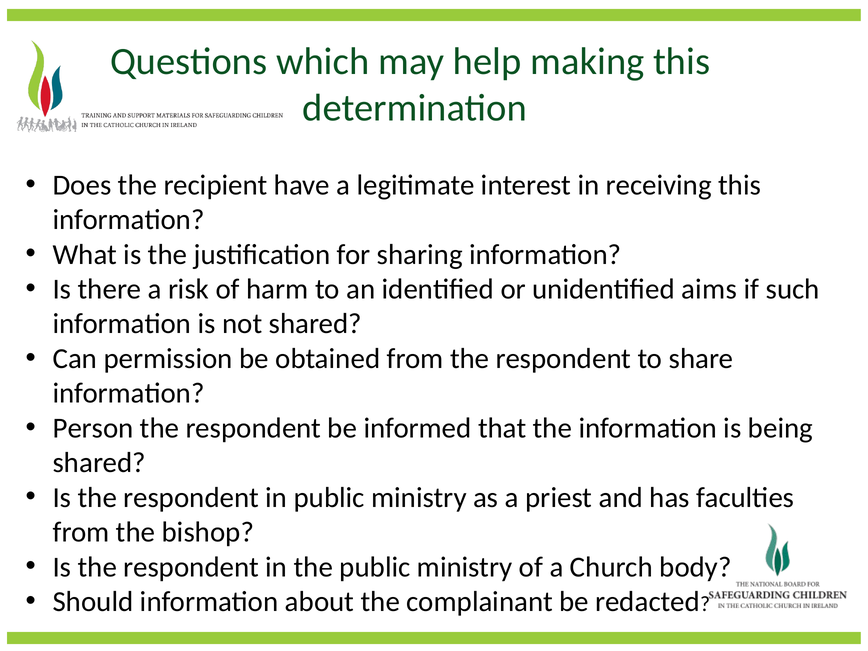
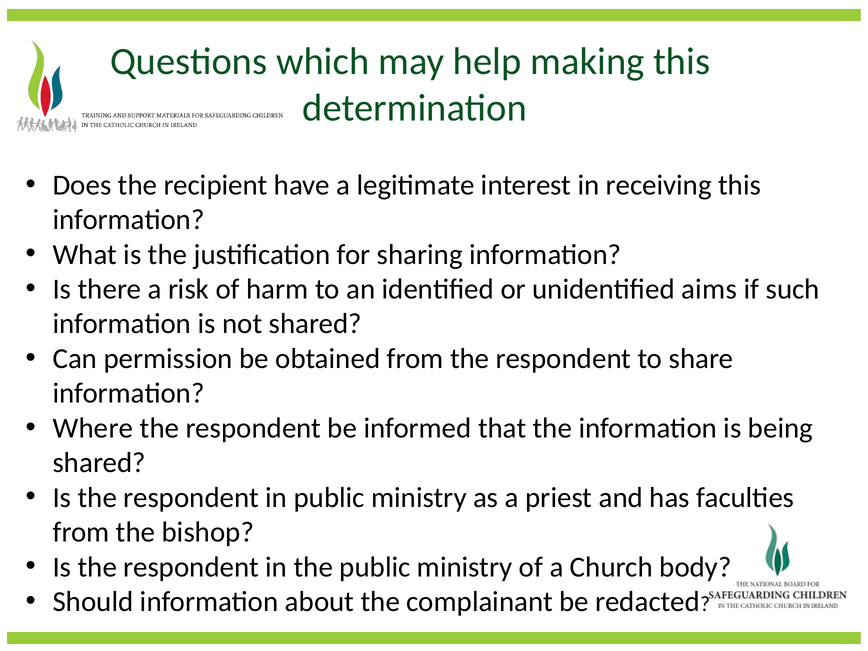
Person: Person -> Where (93, 428)
